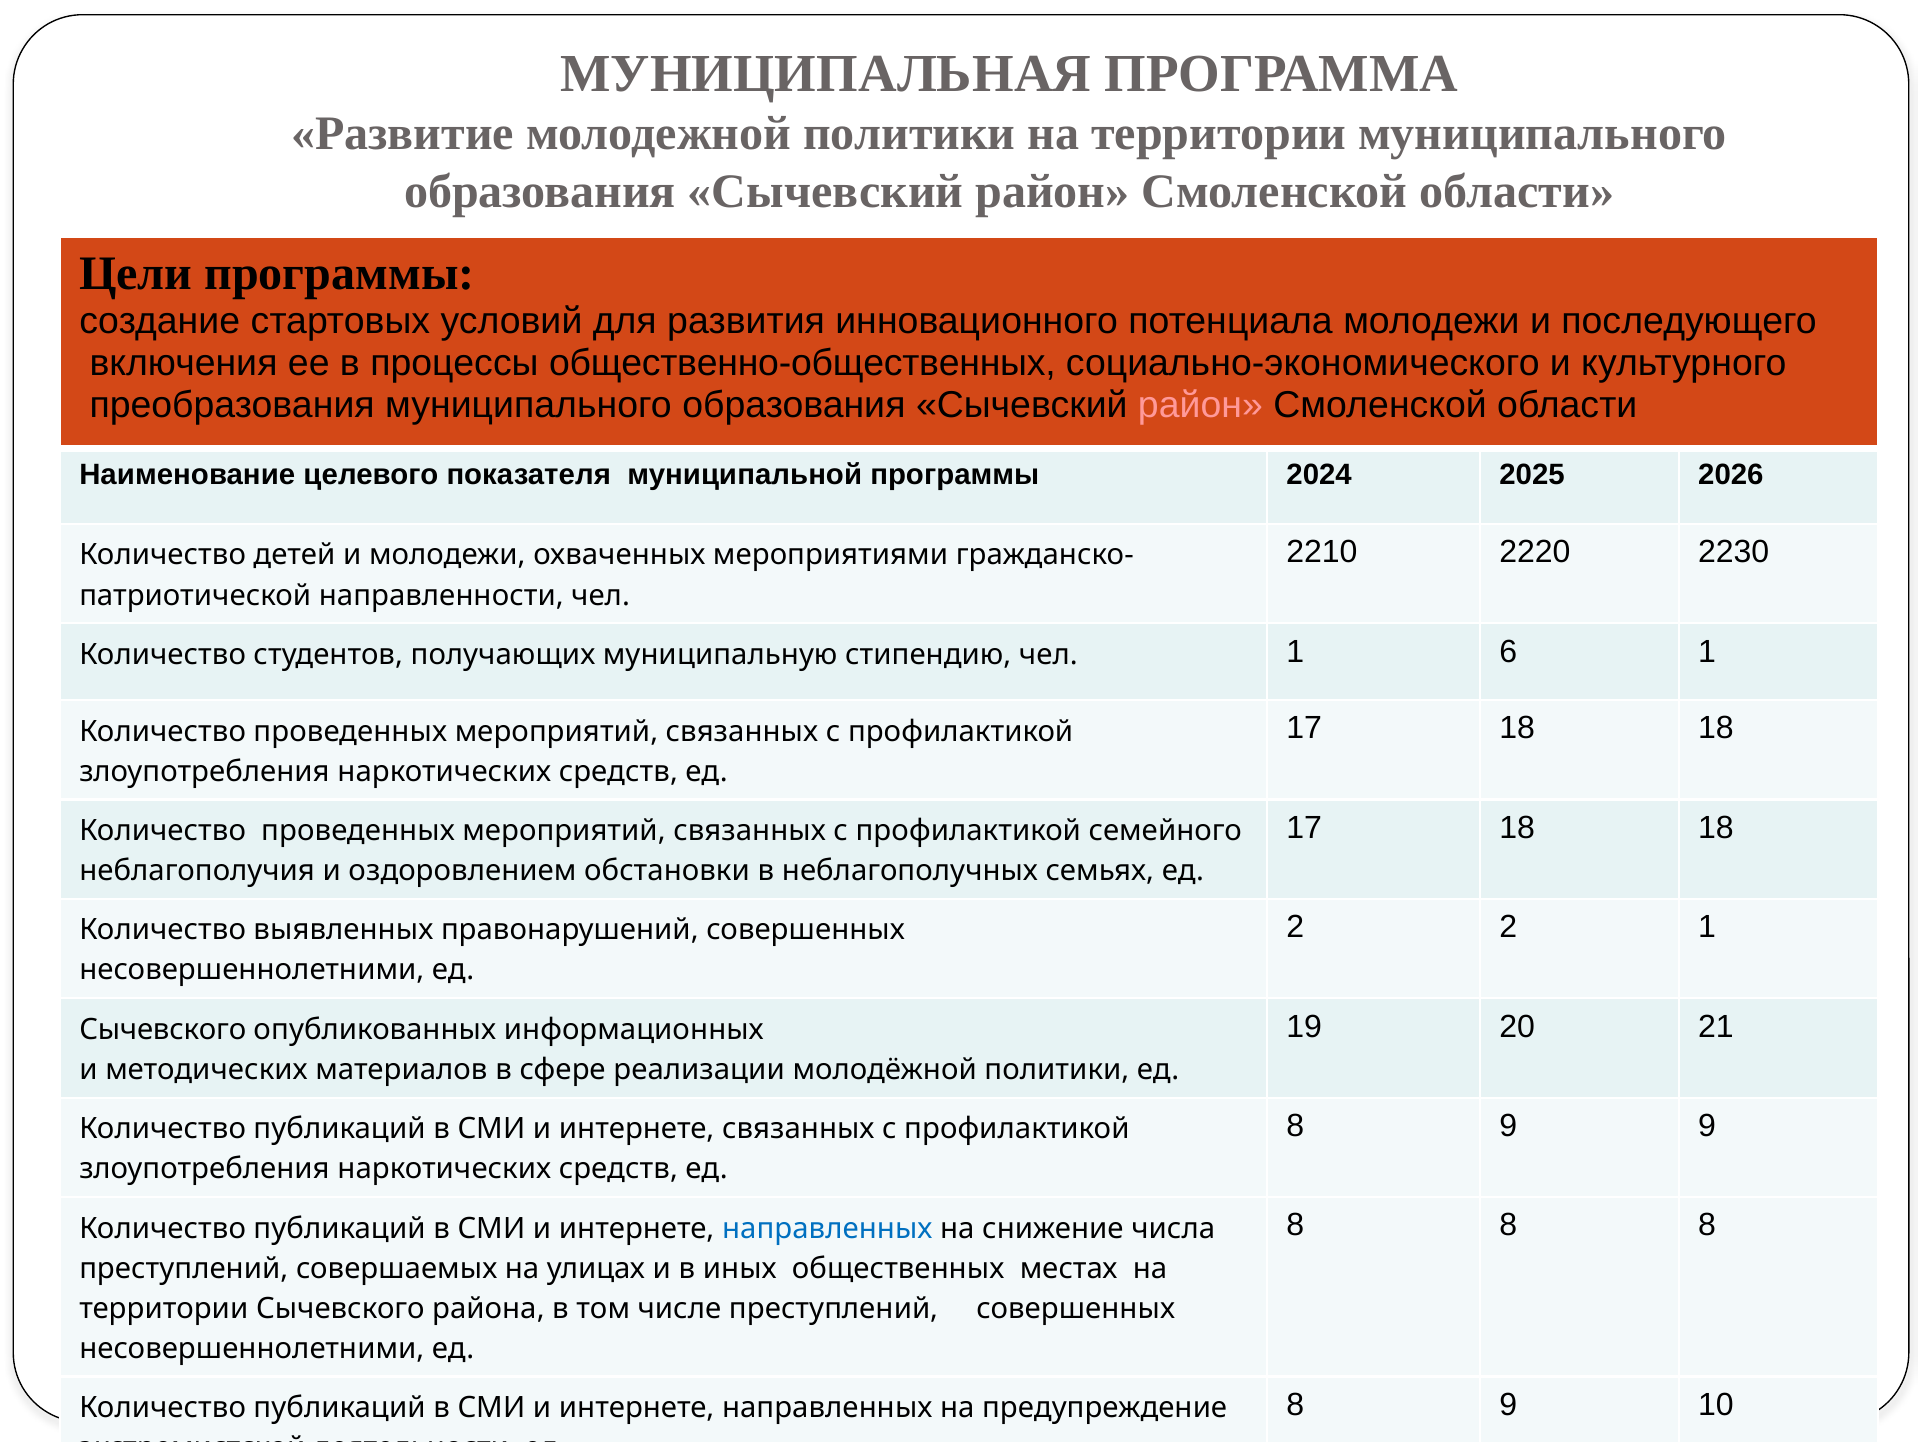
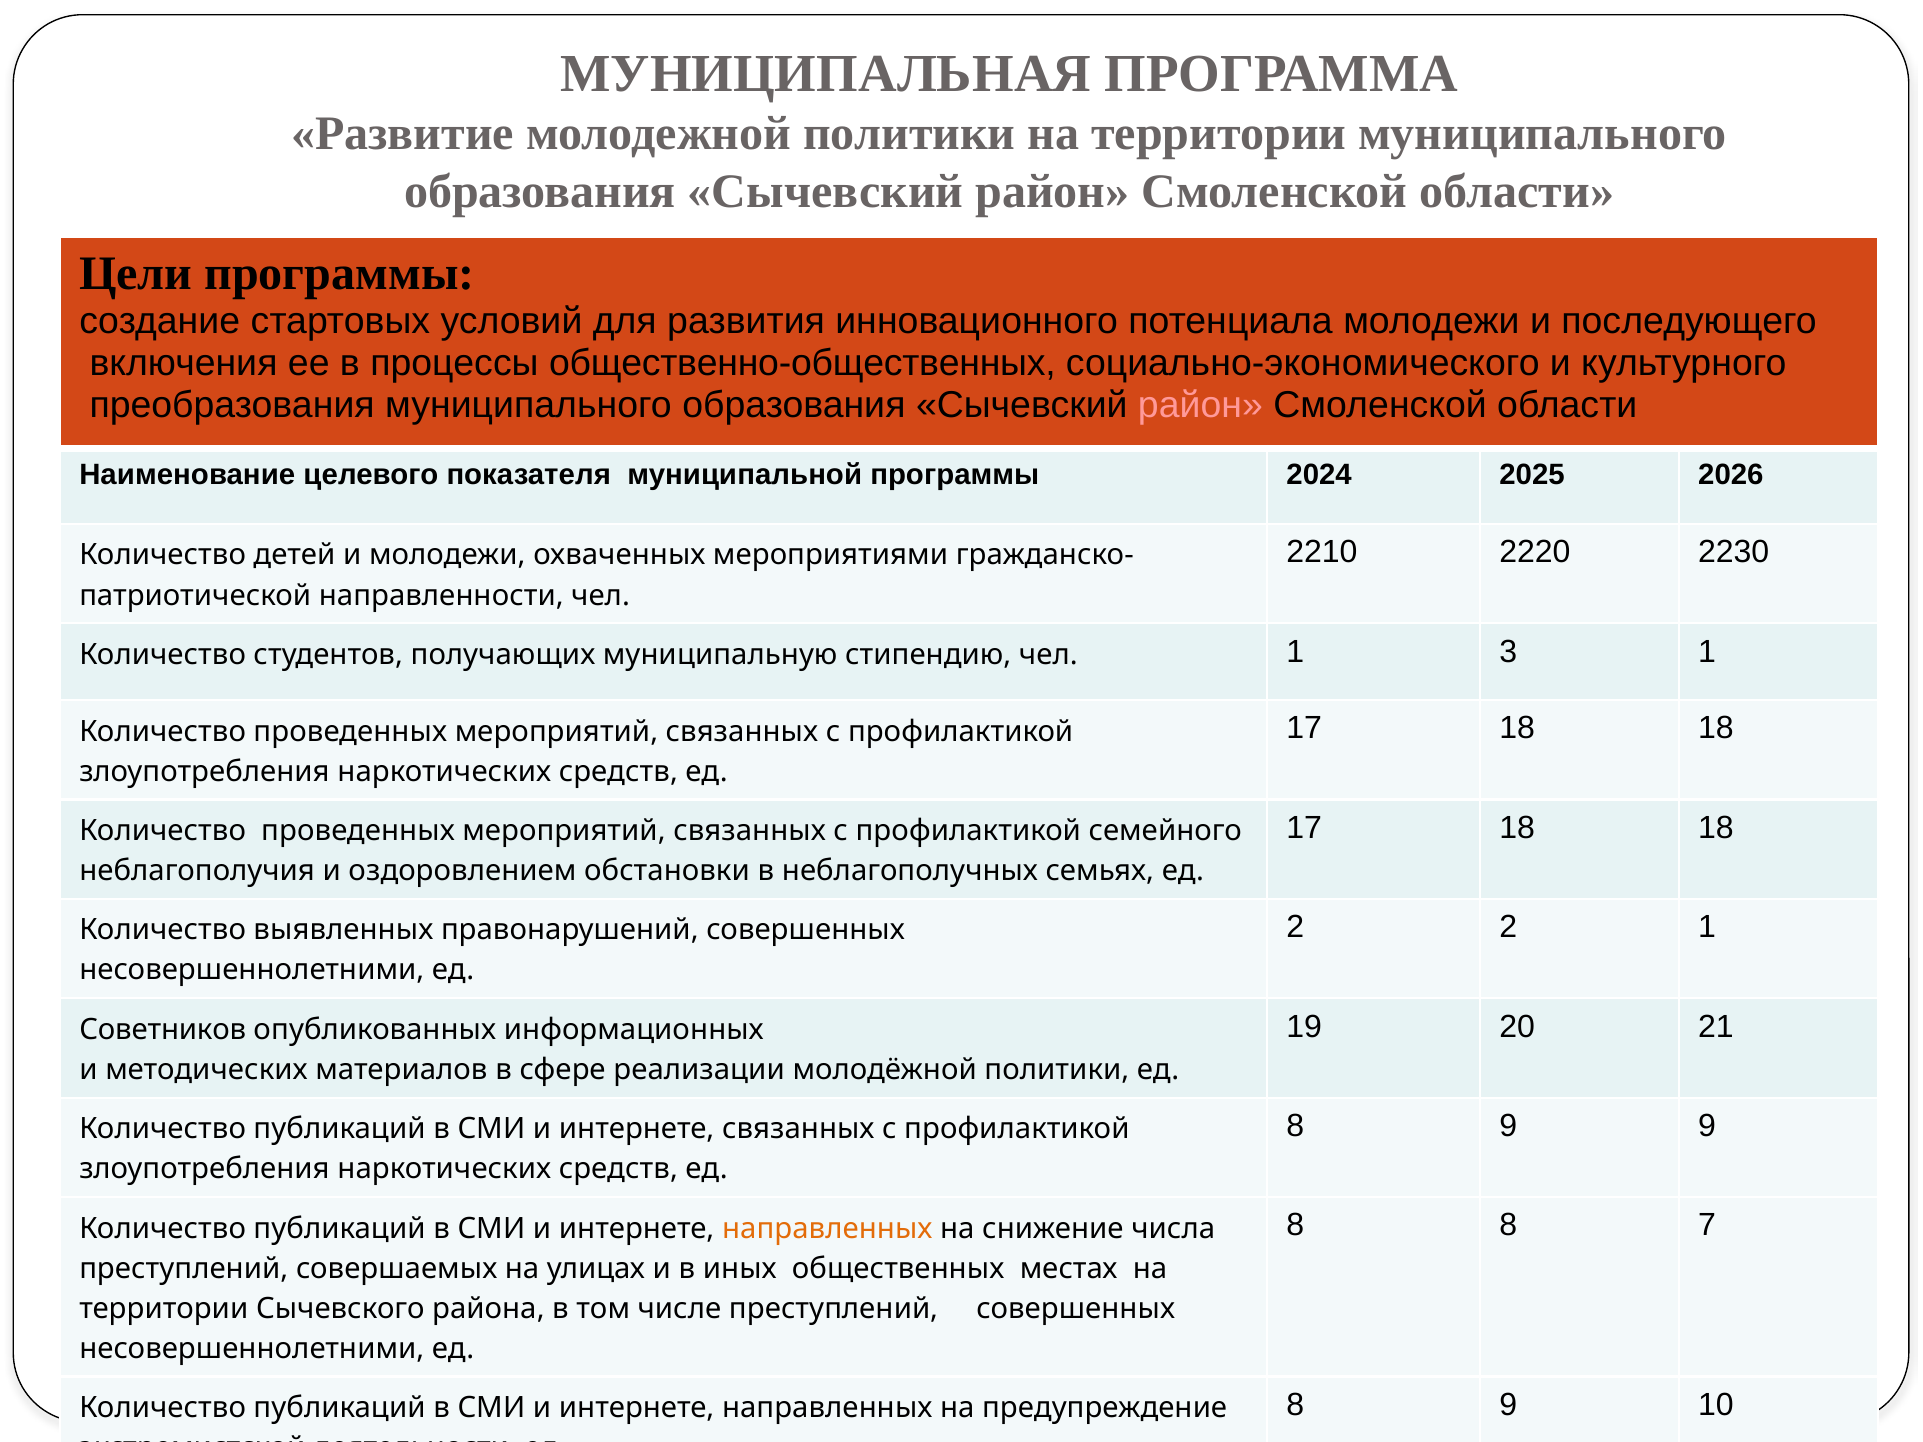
6: 6 -> 3 (1508, 652)
Сычевского: Сычевского -> Советников (163, 1030)
8 8 8: 8 -> 7 (1707, 1225)
направленных colour: blue -> orange (827, 1229)
